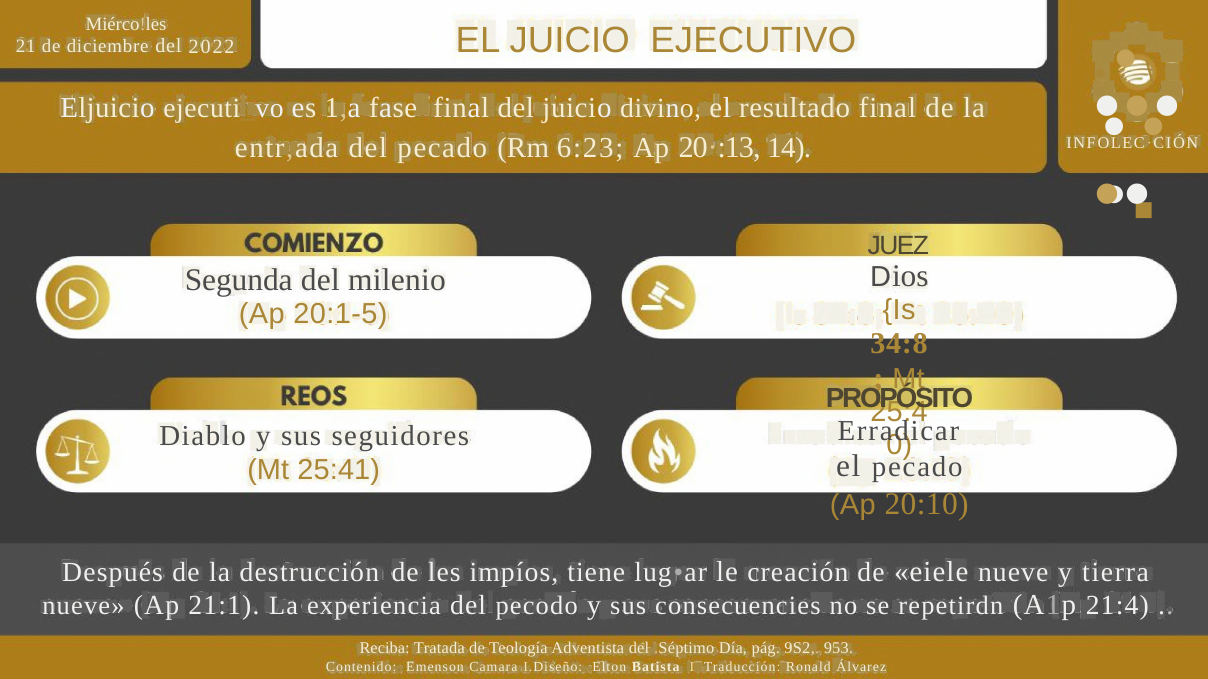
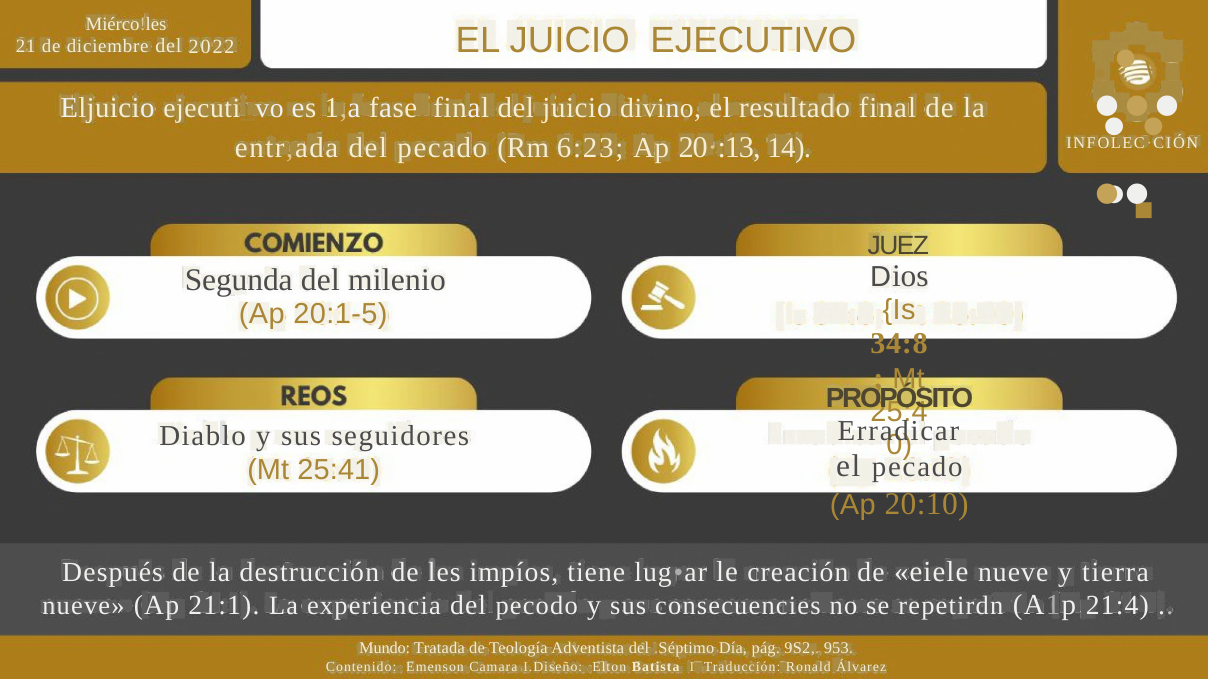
Reciba: Reciba -> Mundo (385, 649)
